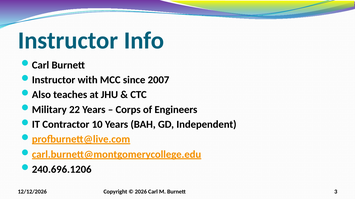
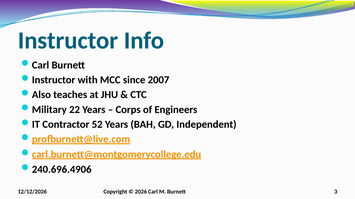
10: 10 -> 52 (97, 125)
240.696.1206: 240.696.1206 -> 240.696.4906 (62, 170)
